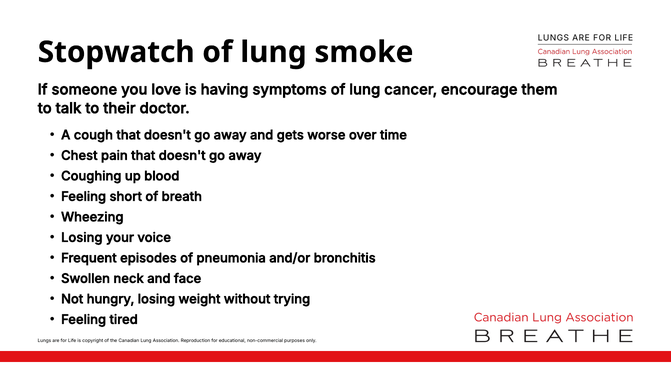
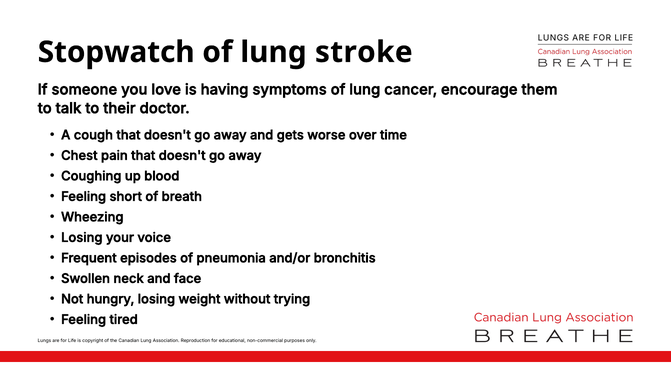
smoke: smoke -> stroke (364, 52)
